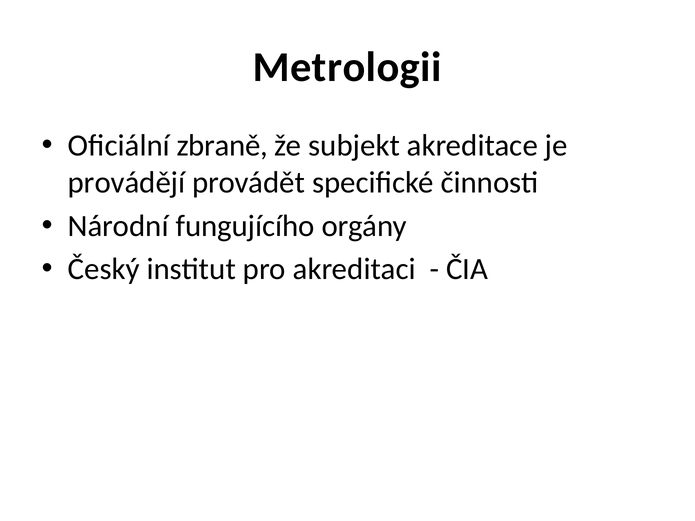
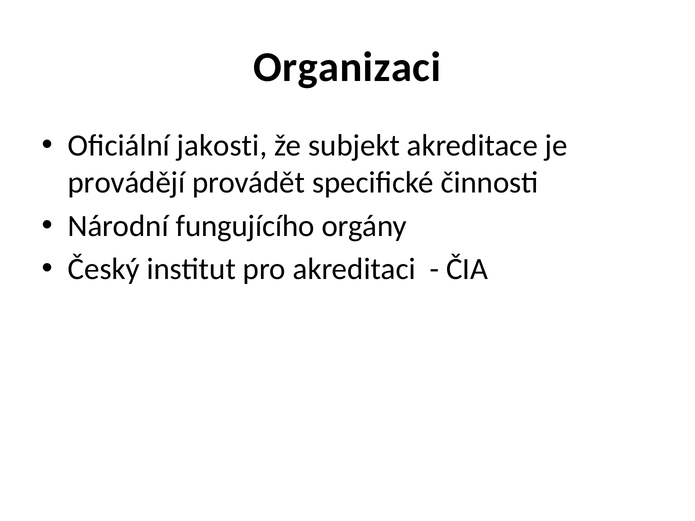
Metrologii: Metrologii -> Organizaci (347, 67)
zbraně: zbraně -> jakosti (222, 146)
